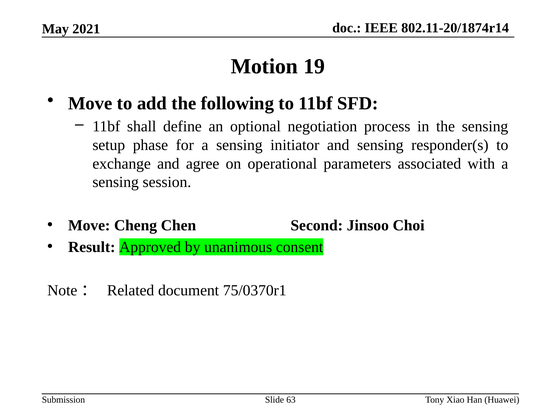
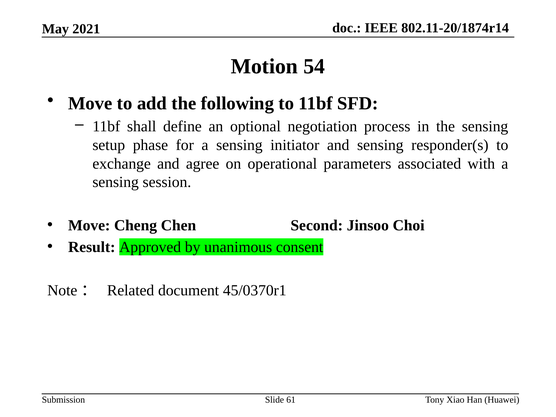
19: 19 -> 54 (314, 66)
75/0370r1: 75/0370r1 -> 45/0370r1 (255, 290)
63: 63 -> 61 (291, 400)
